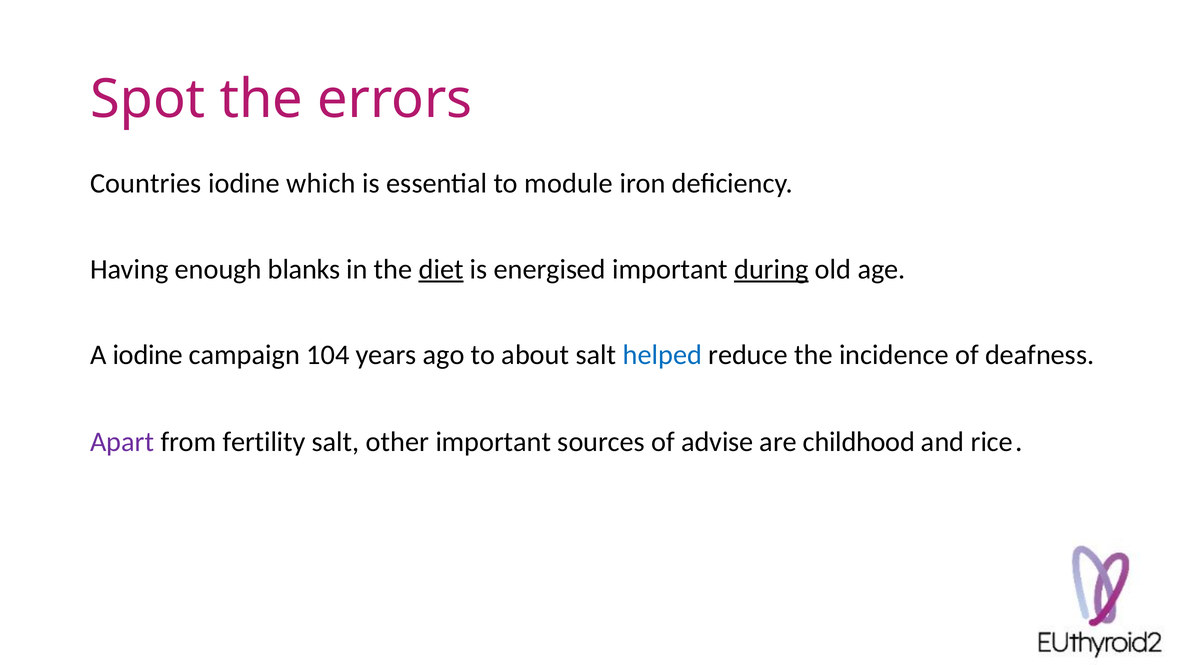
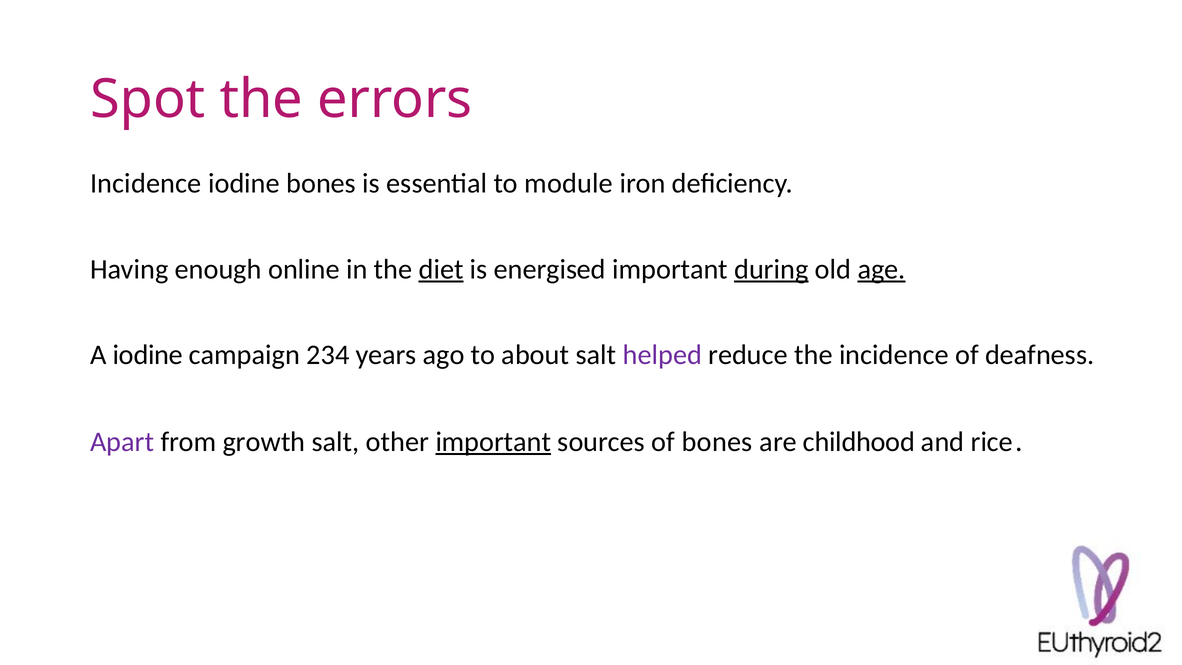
Countries: Countries -> Incidence (146, 183)
iodine which: which -> bones (321, 183)
blanks: blanks -> online (304, 269)
age underline: none -> present (881, 269)
104: 104 -> 234 (328, 355)
helped colour: blue -> purple (662, 355)
fertility: fertility -> growth (264, 442)
important underline: none -> present (493, 442)
of advise: advise -> bones (717, 442)
